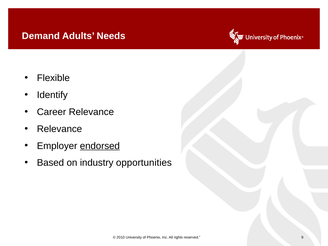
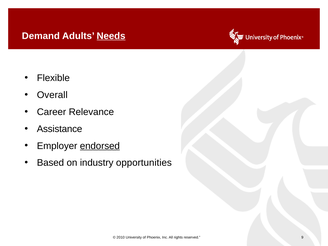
Needs underline: none -> present (111, 36)
Identify: Identify -> Overall (52, 95)
Relevance: Relevance -> Assistance (60, 129)
